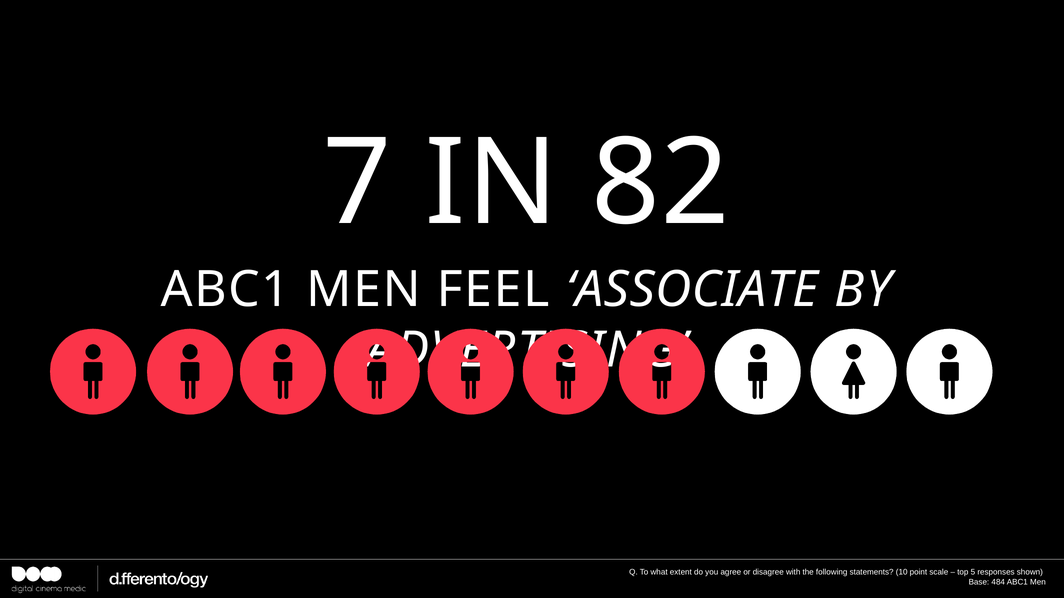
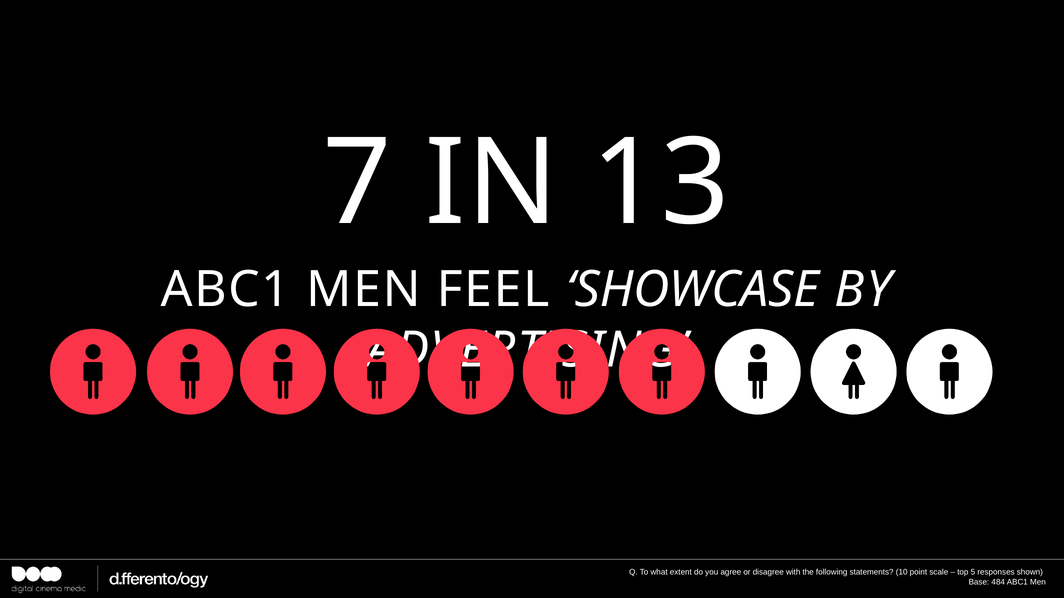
82: 82 -> 13 (661, 184)
ASSOCIATE: ASSOCIATE -> SHOWCASE (693, 290)
